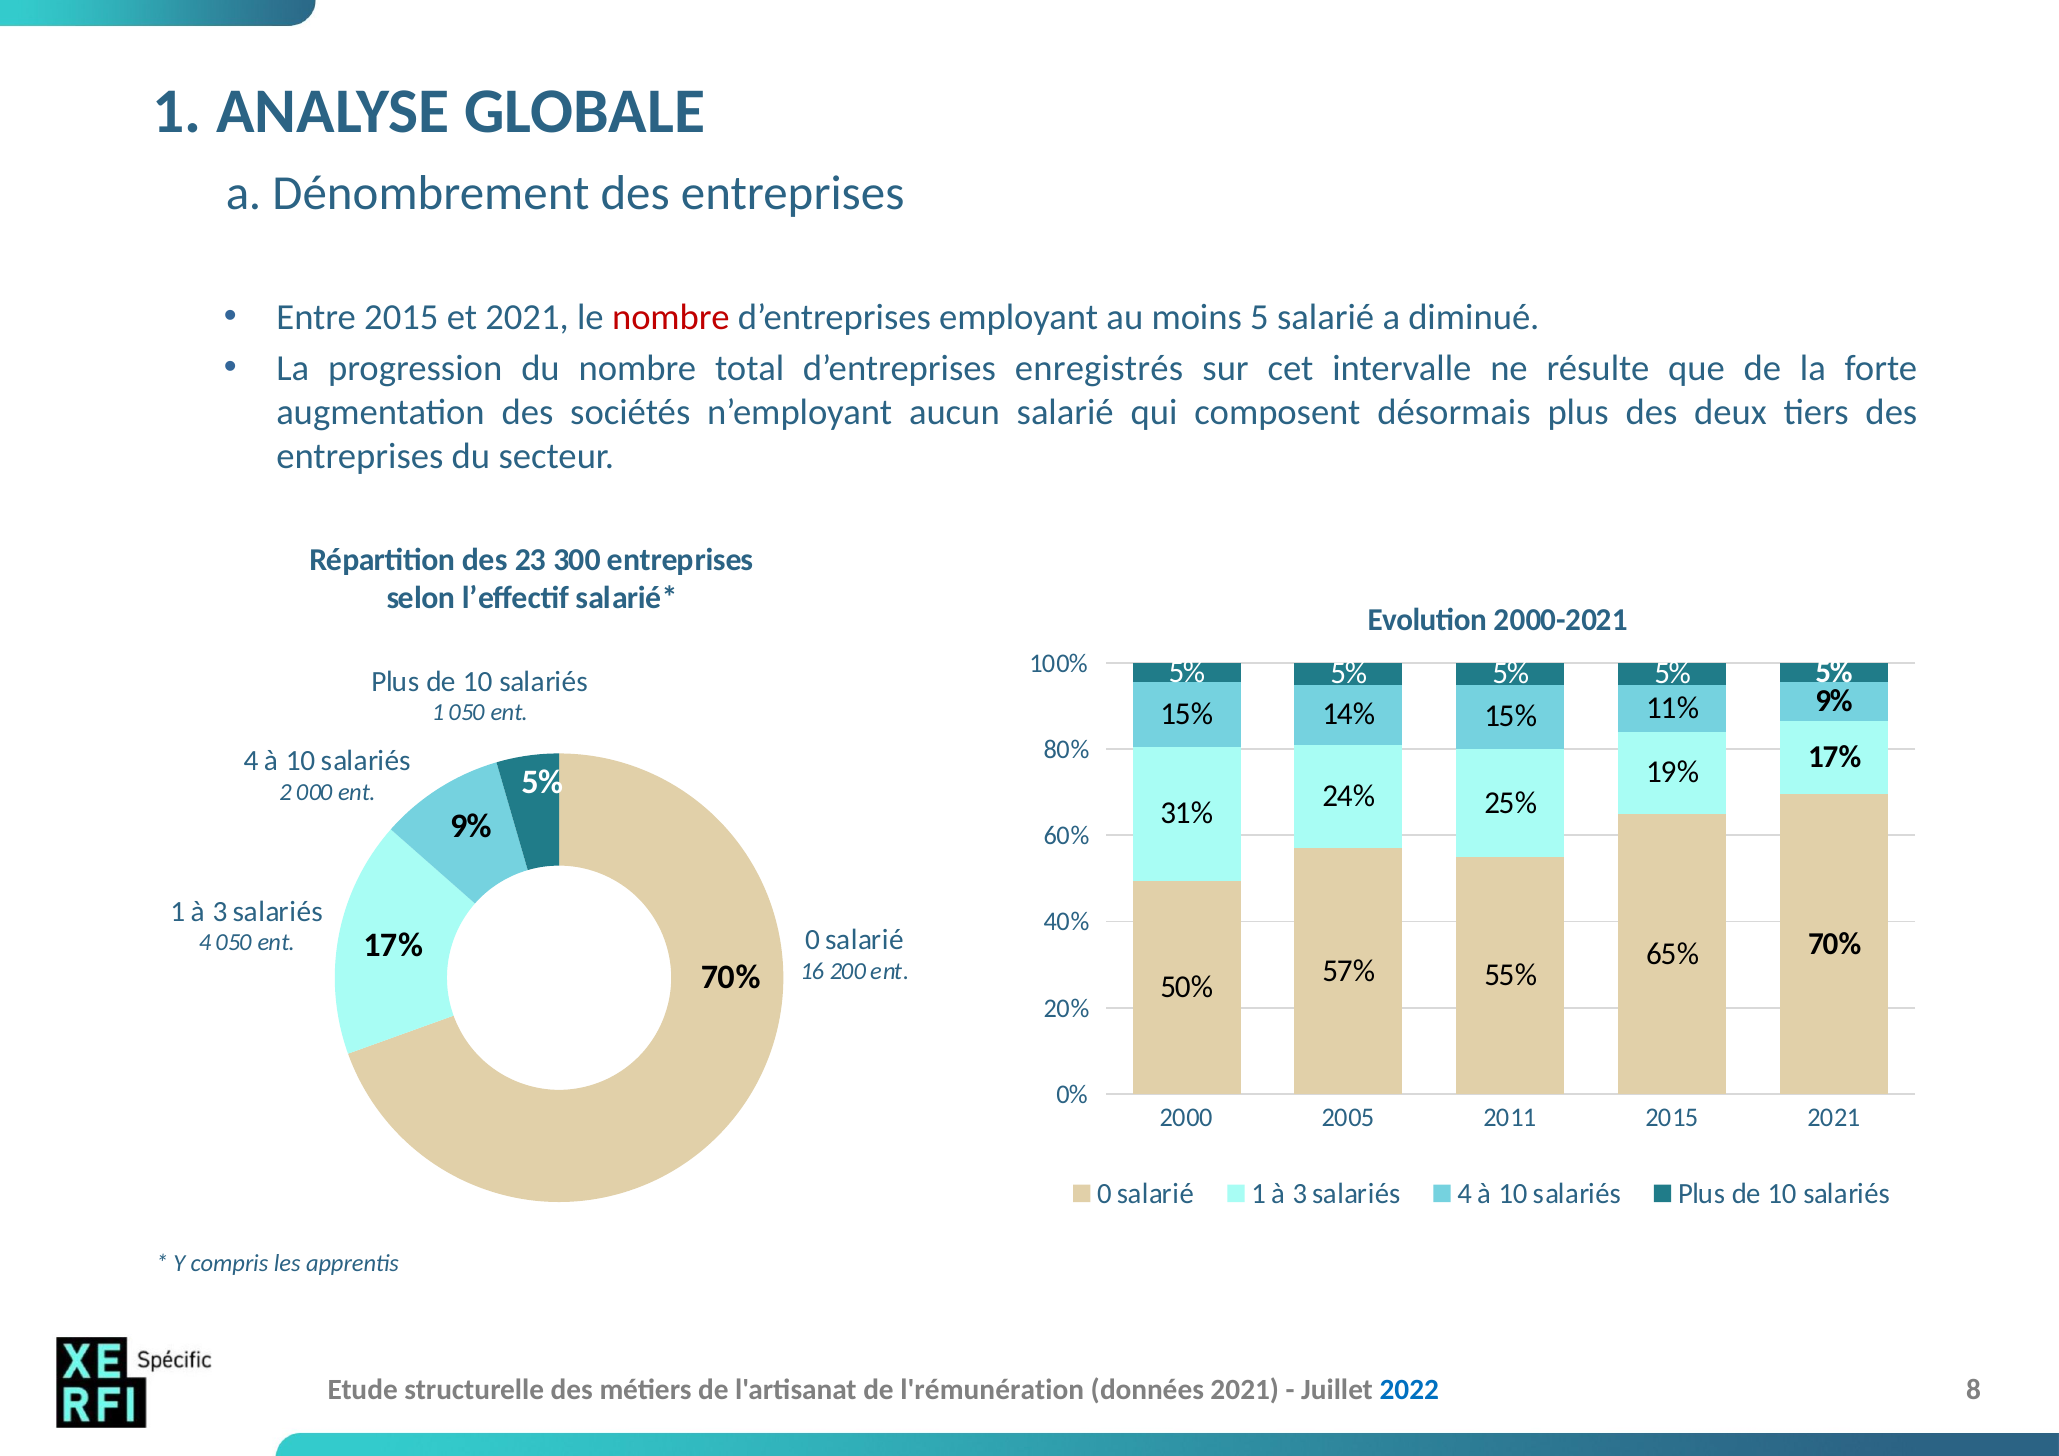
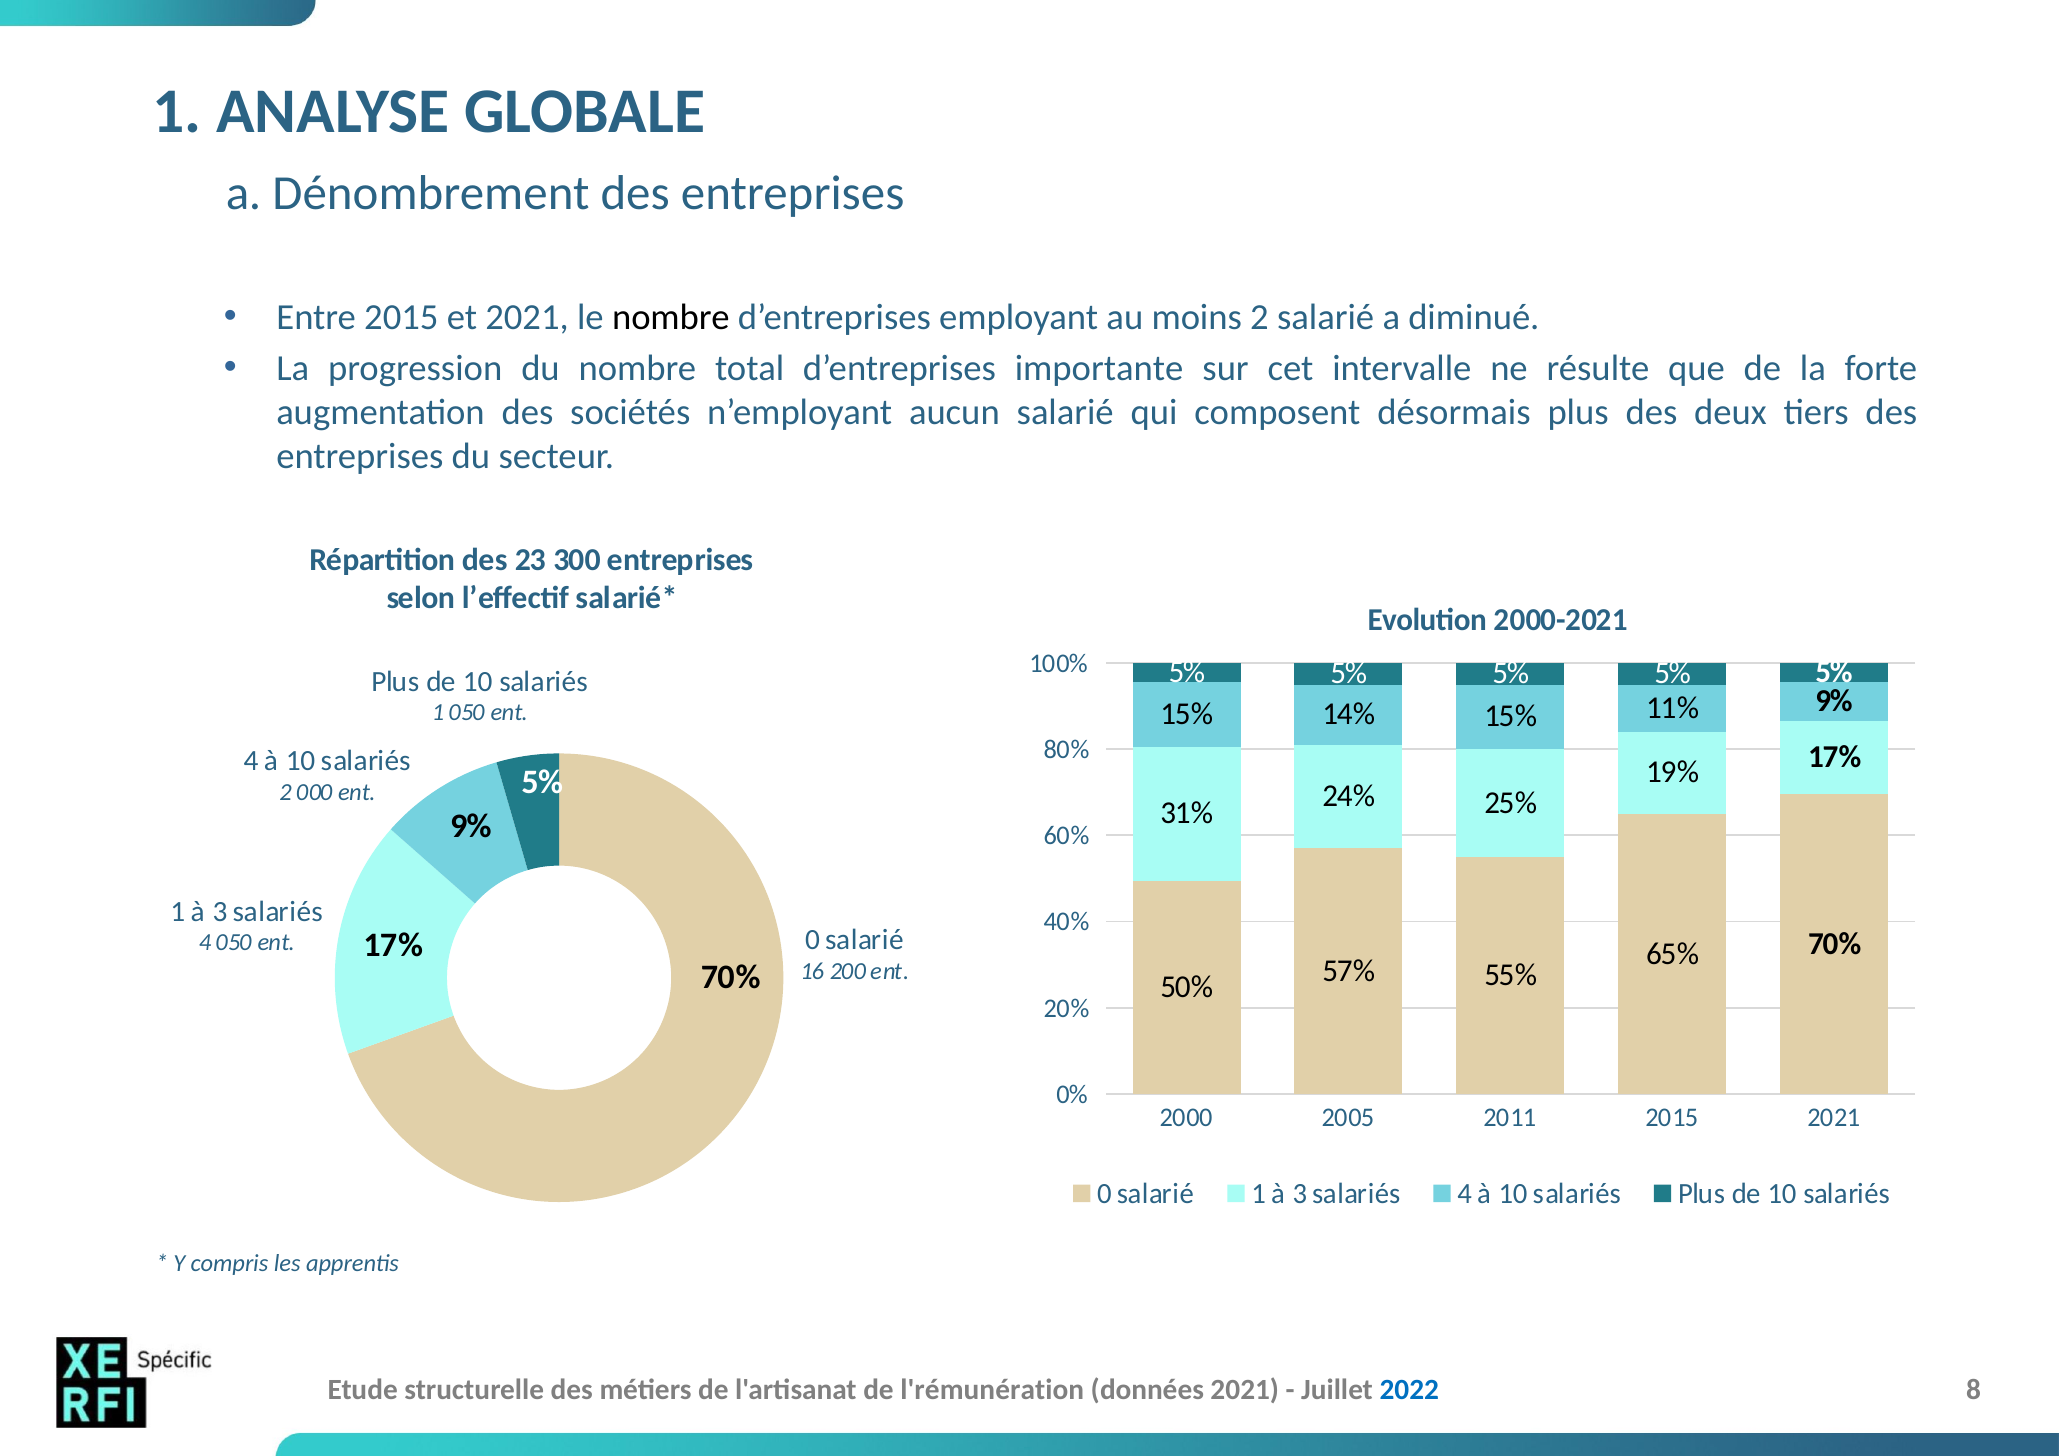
nombre colour: red -> black (671, 317)
moins 5: 5 -> 2 (1259, 317)
enregistrés: enregistrés -> importante (1099, 369)
